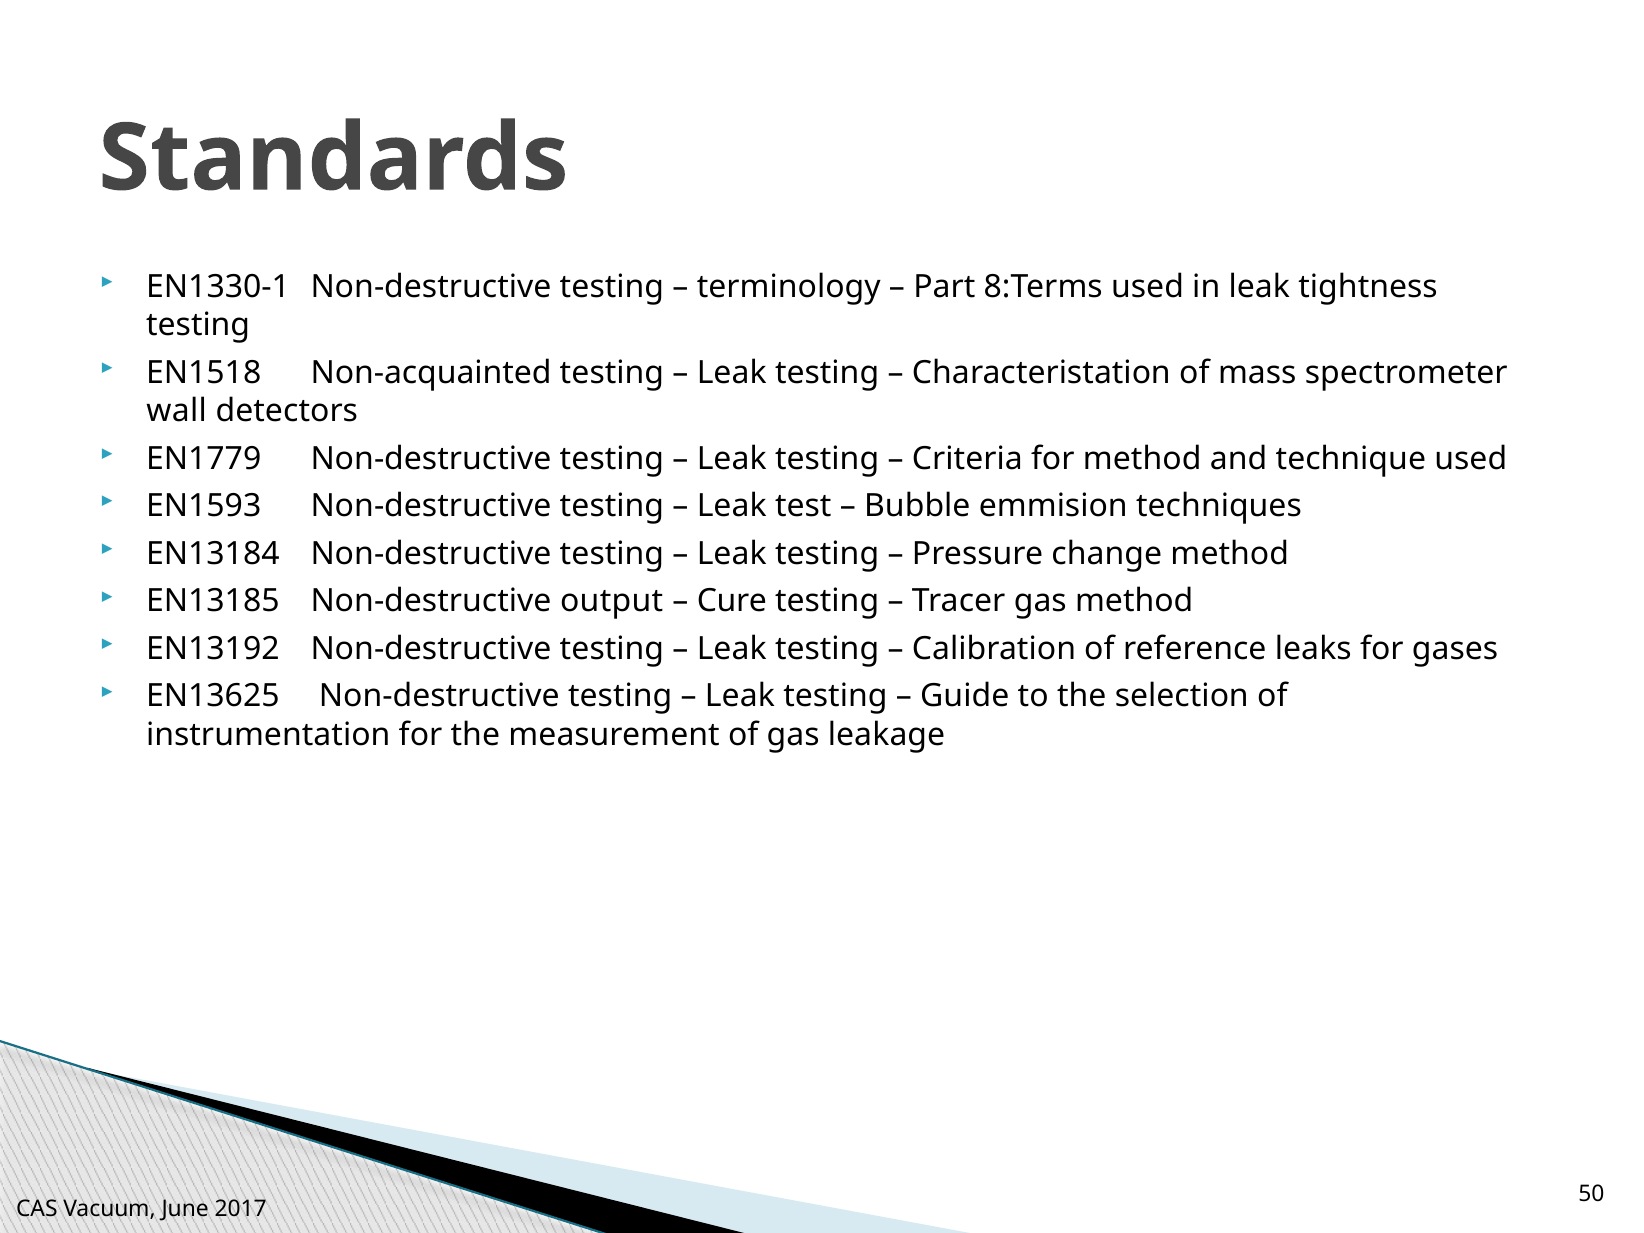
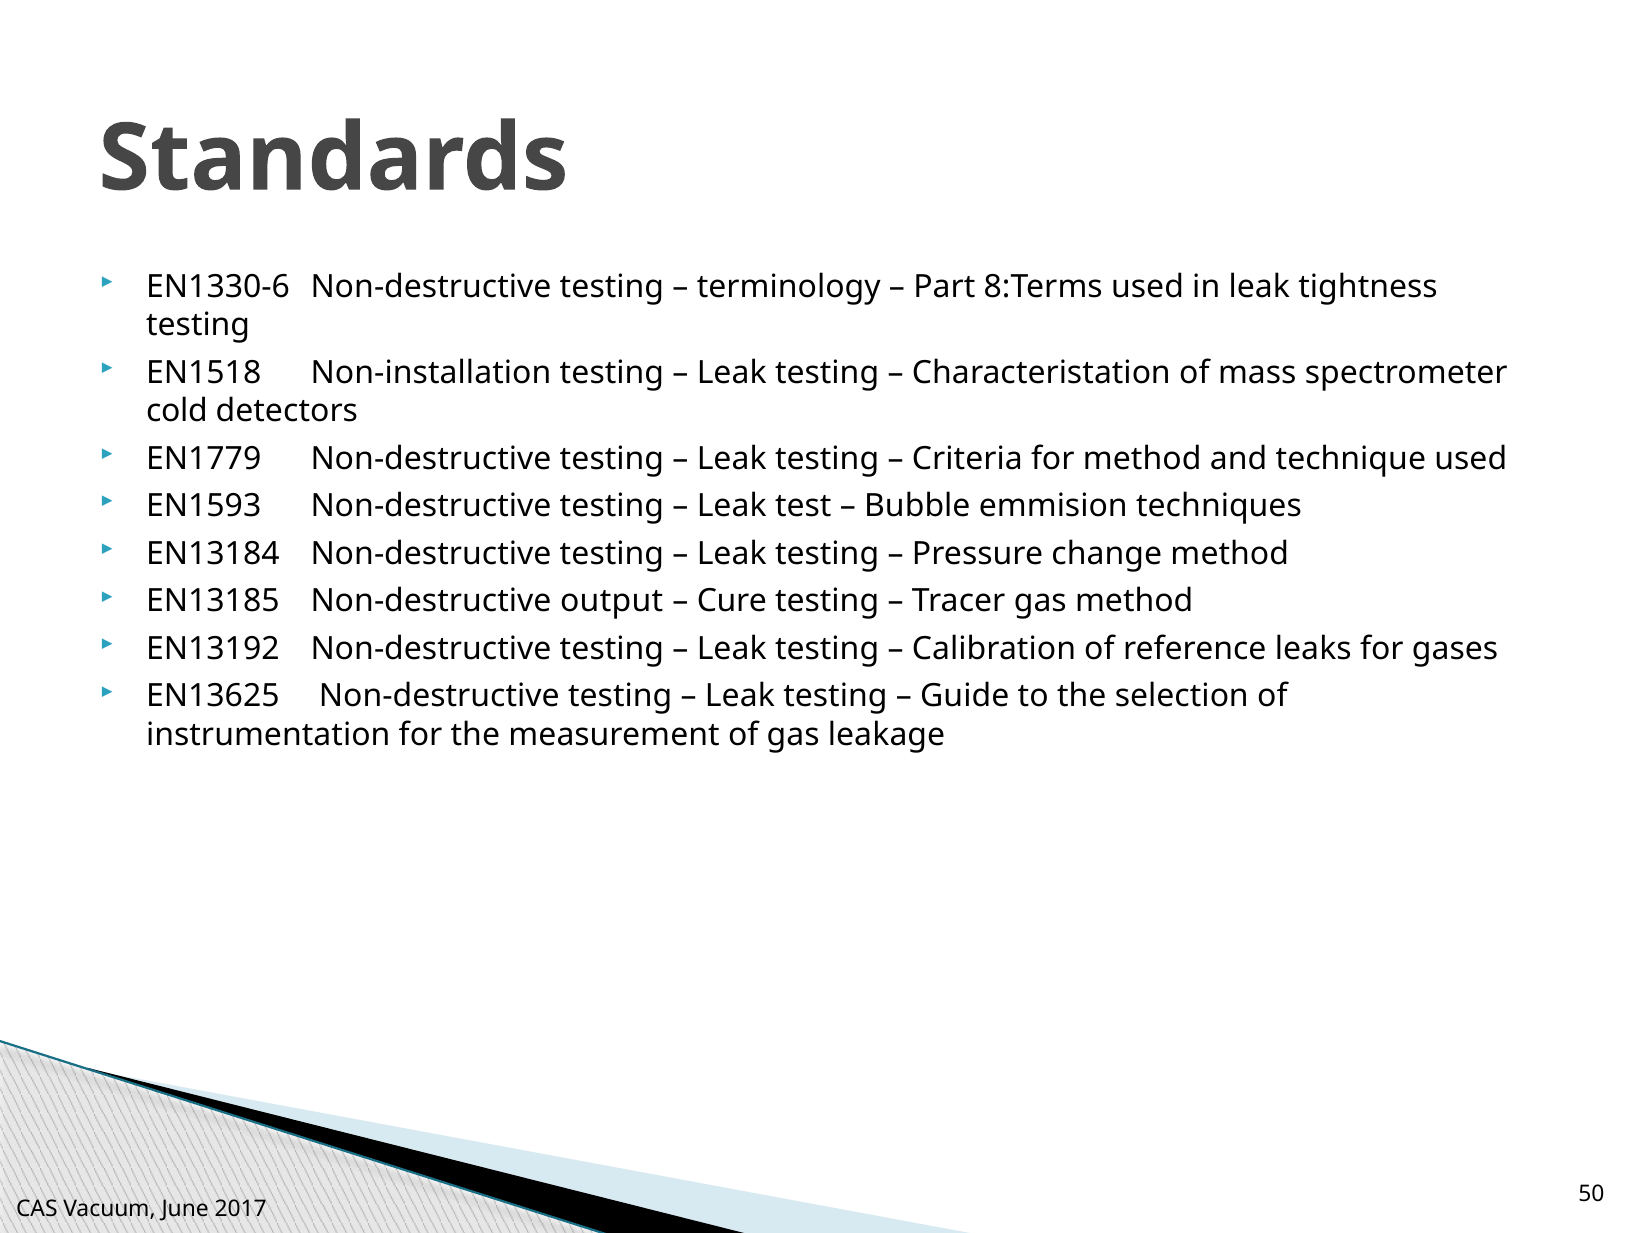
EN1330-1: EN1330-1 -> EN1330-6 (218, 286)
Non-acquainted: Non-acquainted -> Non-installation (431, 372)
wall: wall -> cold (177, 411)
